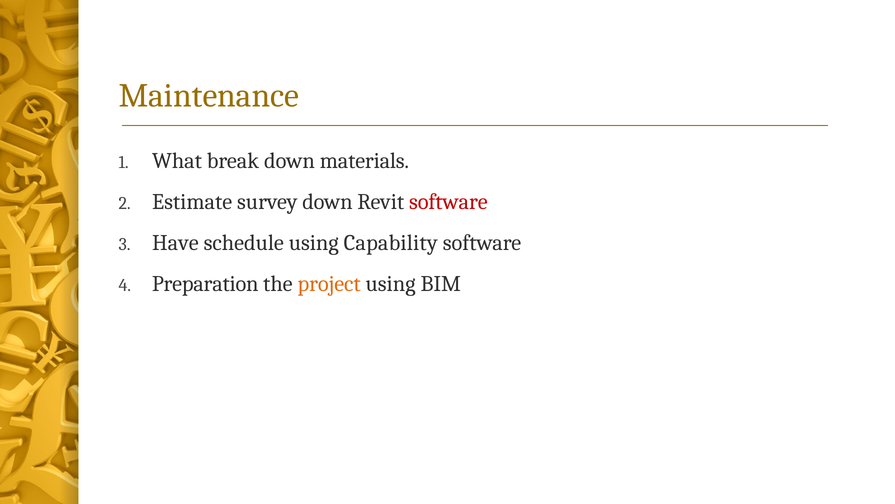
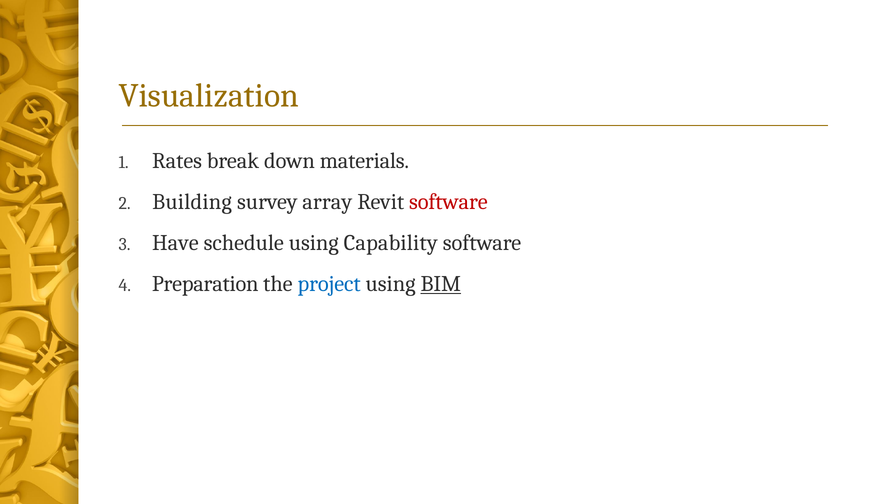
Maintenance: Maintenance -> Visualization (209, 96)
What: What -> Rates (177, 161)
Estimate: Estimate -> Building (192, 202)
survey down: down -> array (327, 202)
project colour: orange -> blue (329, 284)
BIM underline: none -> present (441, 284)
